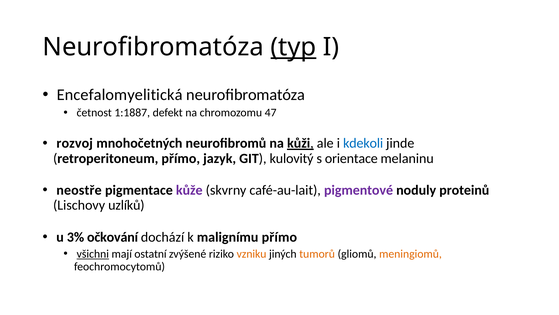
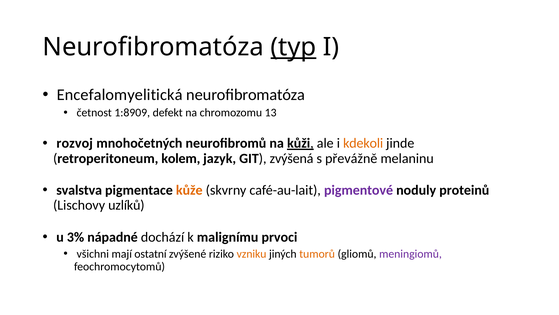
1:1887: 1:1887 -> 1:8909 (132, 113)
47: 47 -> 13 (271, 113)
kdekoli colour: blue -> orange (363, 143)
retroperitoneum přímo: přímo -> kolem (181, 158)
kulovitý: kulovitý -> zvýšená (292, 158)
orientace: orientace -> převážně (351, 158)
neostře: neostře -> svalstva (79, 190)
kůže colour: purple -> orange (189, 190)
očkování: očkování -> nápadné (113, 237)
malignímu přímo: přímo -> prvoci (279, 237)
všichni underline: present -> none (93, 253)
meningiomů colour: orange -> purple (410, 253)
